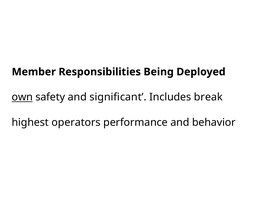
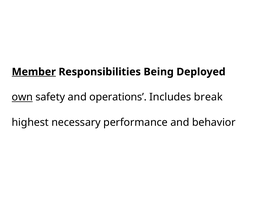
Member underline: none -> present (34, 72)
significant: significant -> operations (118, 97)
operators: operators -> necessary (76, 123)
